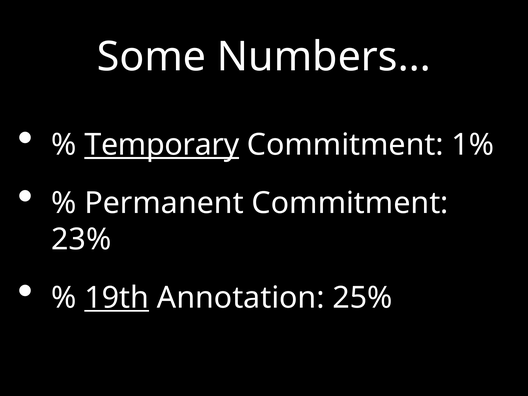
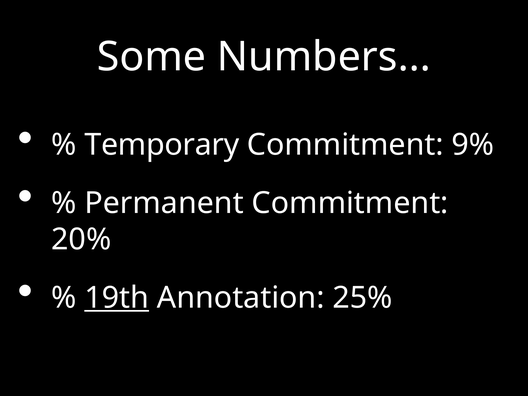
Temporary underline: present -> none (162, 145)
1%: 1% -> 9% (473, 145)
23%: 23% -> 20% (81, 240)
